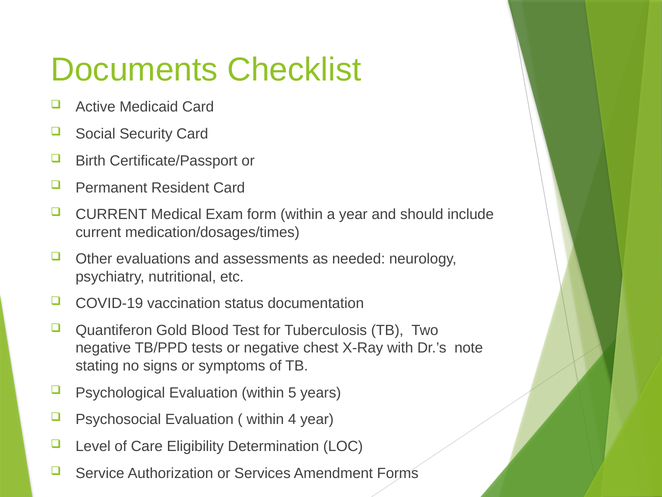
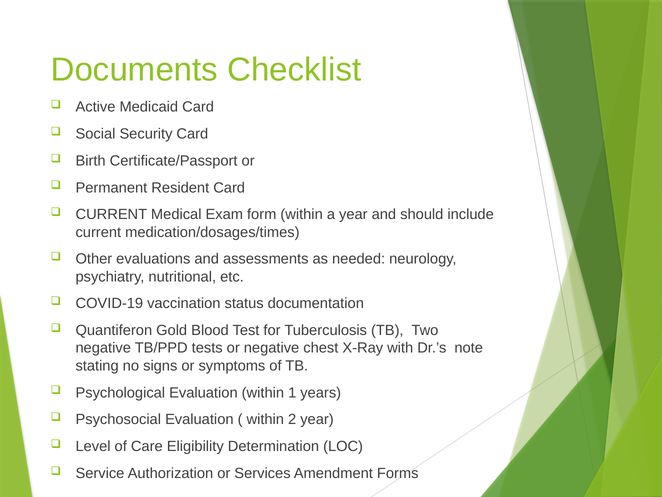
5: 5 -> 1 (292, 392)
4: 4 -> 2 (292, 419)
